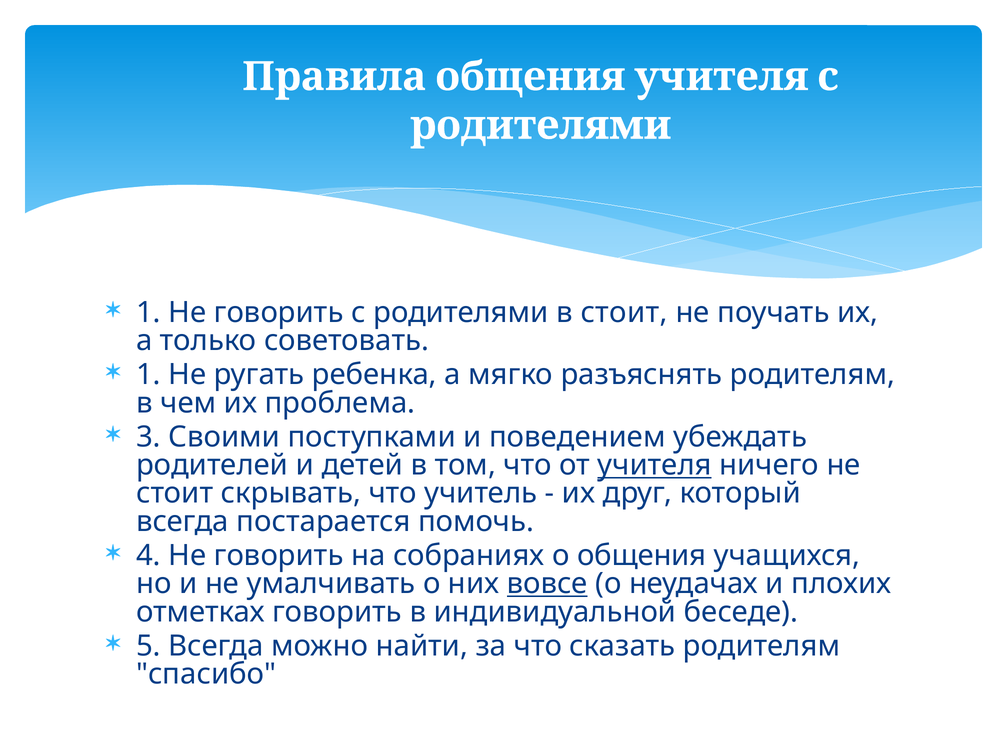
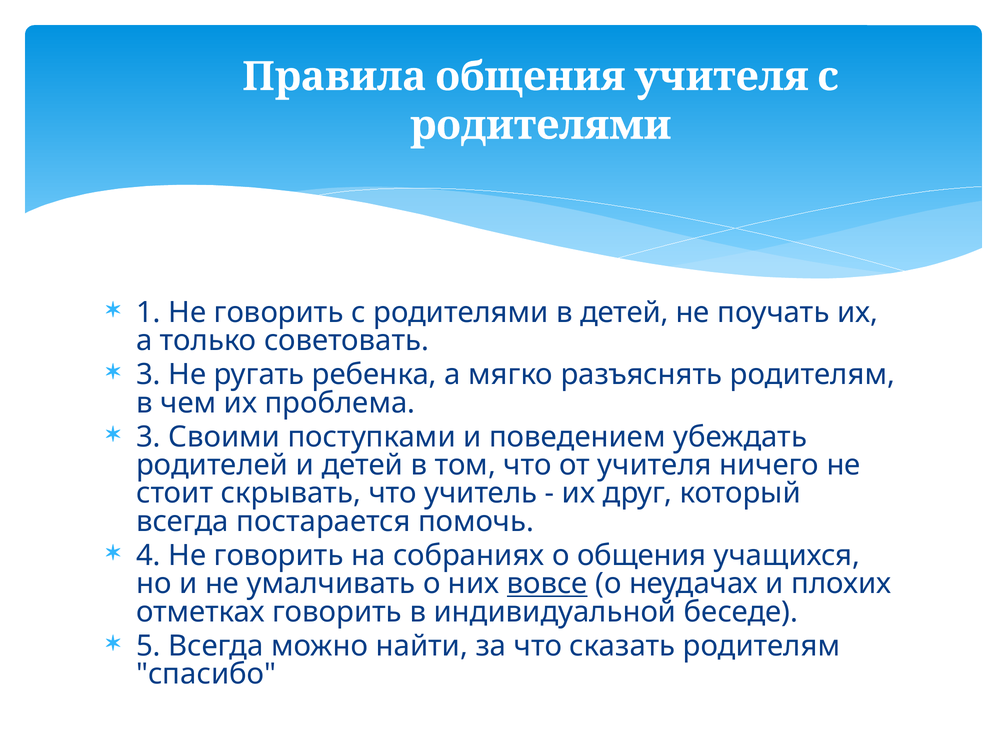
в стоит: стоит -> детей (624, 312)
1: 1 -> 3 (148, 374)
учителя underline: present -> none (655, 465)
